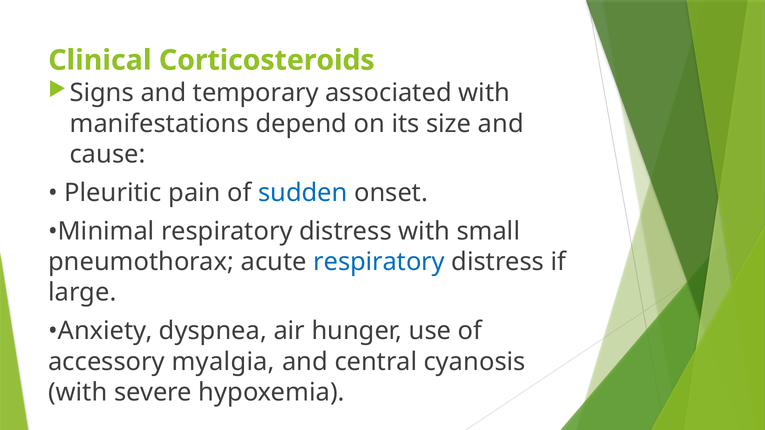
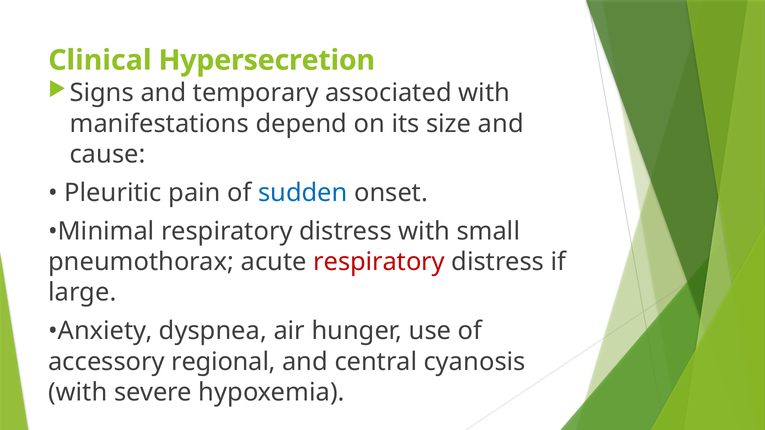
Corticosteroids: Corticosteroids -> Hypersecretion (267, 60)
respiratory colour: blue -> red (379, 262)
myalgia: myalgia -> regional (224, 362)
